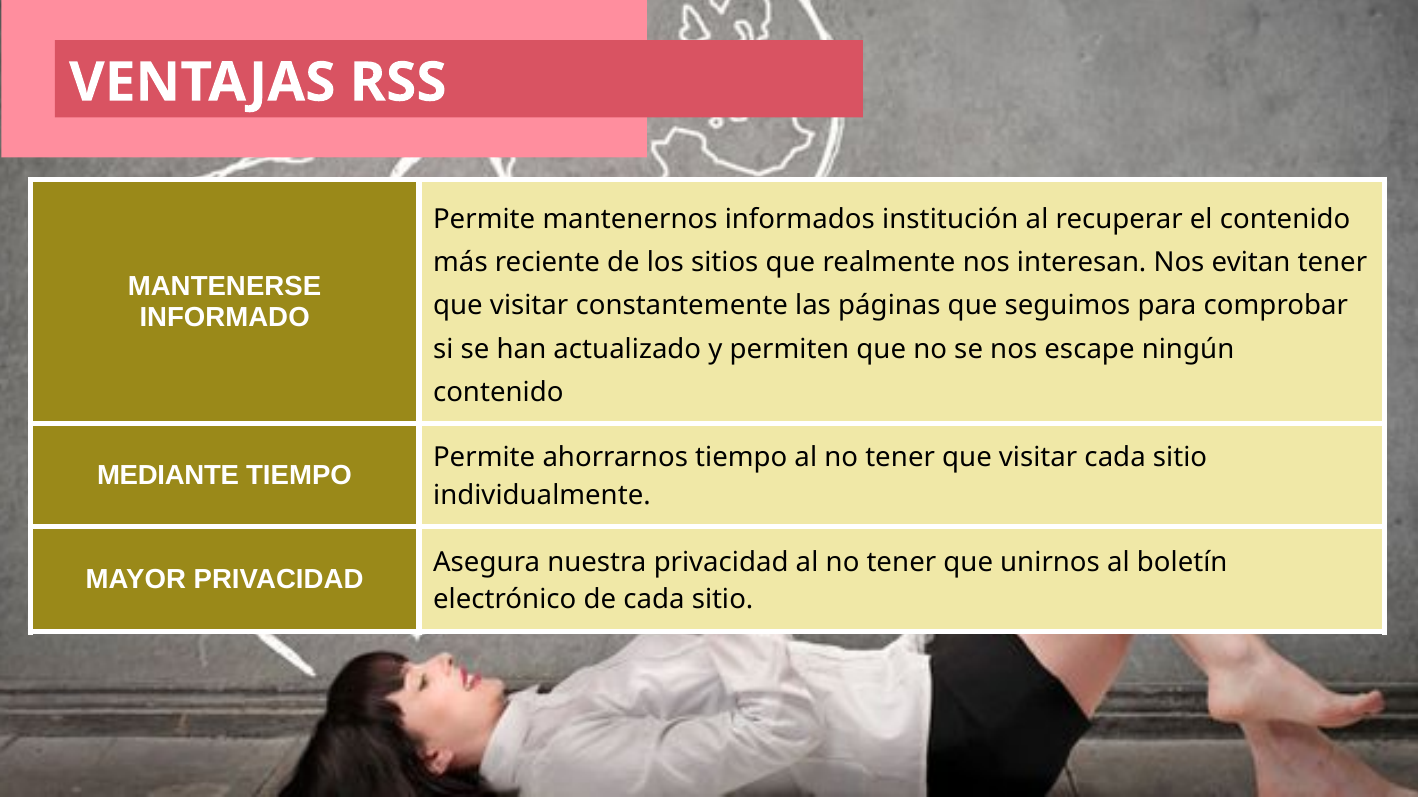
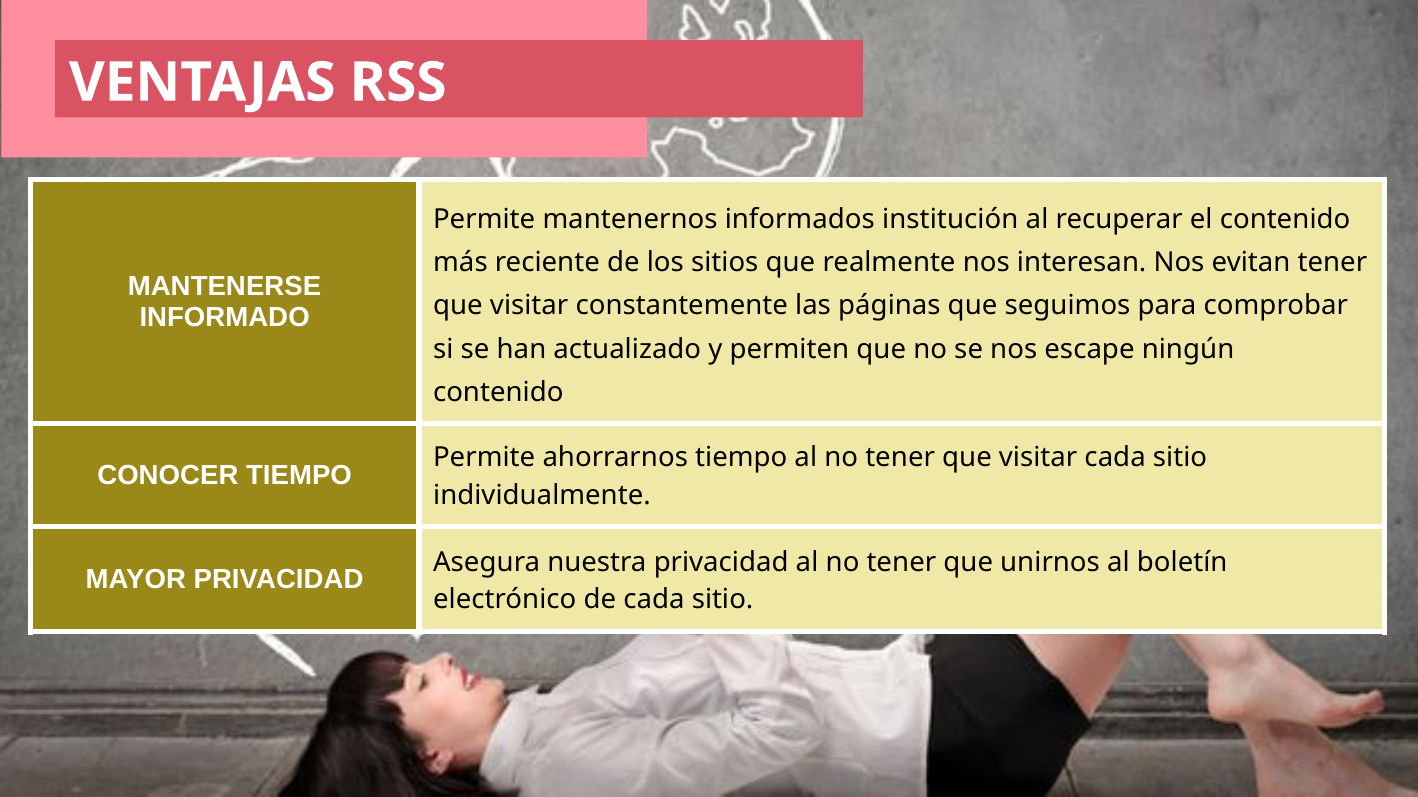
MEDIANTE: MEDIANTE -> CONOCER (168, 476)
